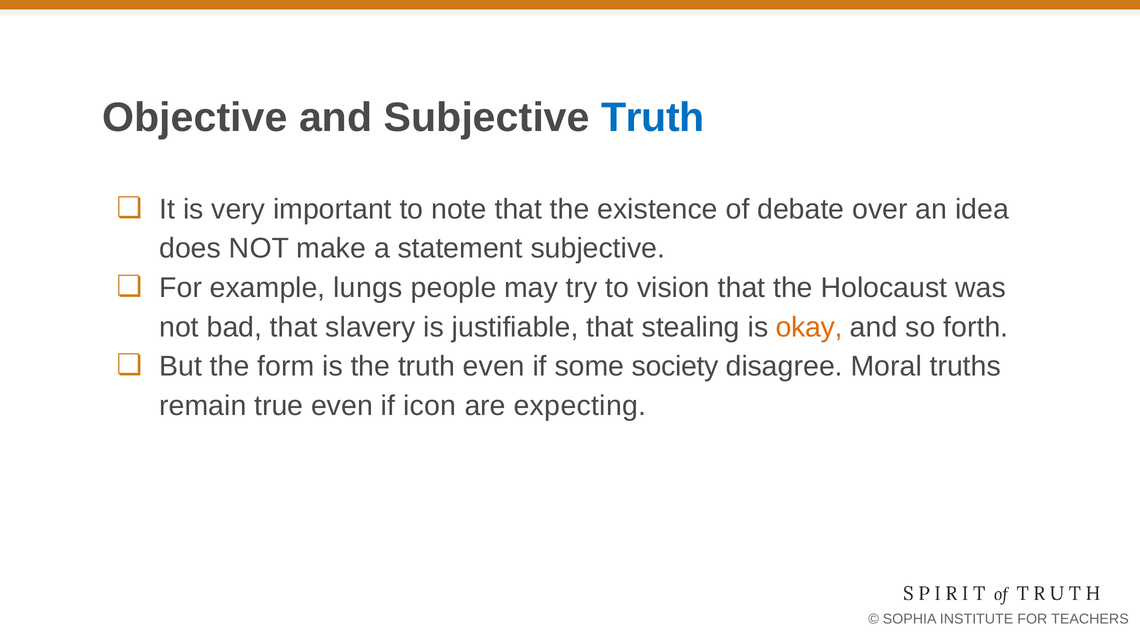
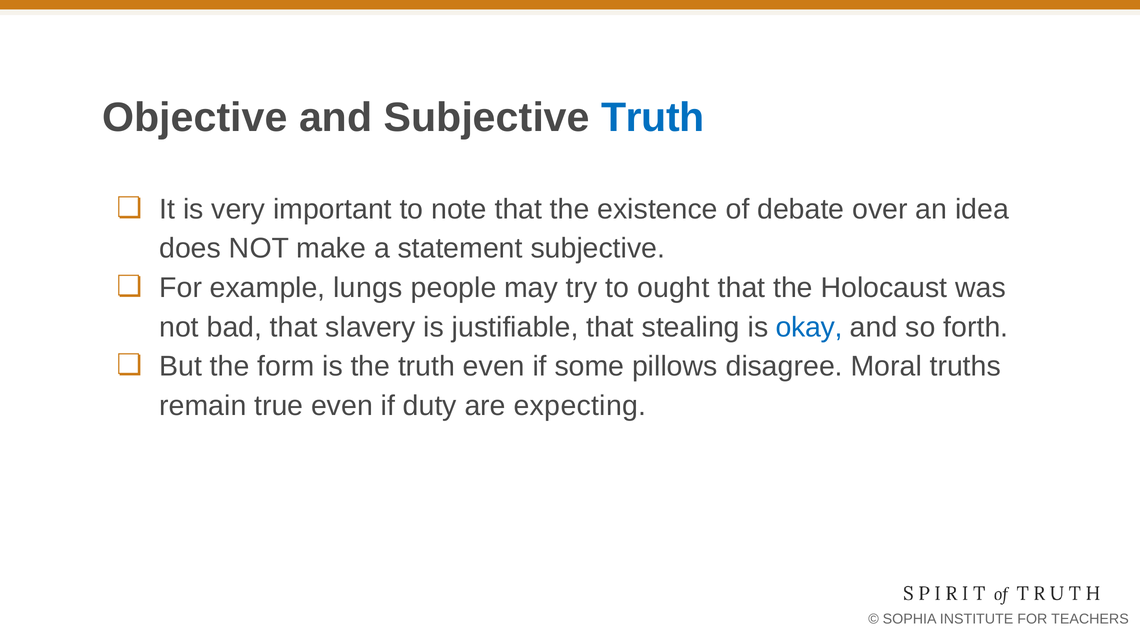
vision: vision -> ought (673, 288)
okay colour: orange -> blue (809, 327)
society: society -> pillows (675, 367)
icon: icon -> duty (430, 406)
